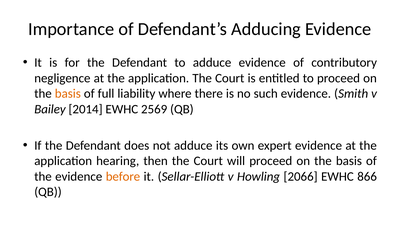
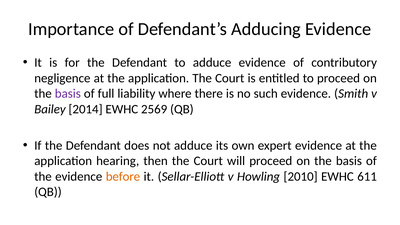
basis colour: orange -> purple (68, 94)
2066: 2066 -> 2010 (301, 177)
866: 866 -> 611 (367, 177)
